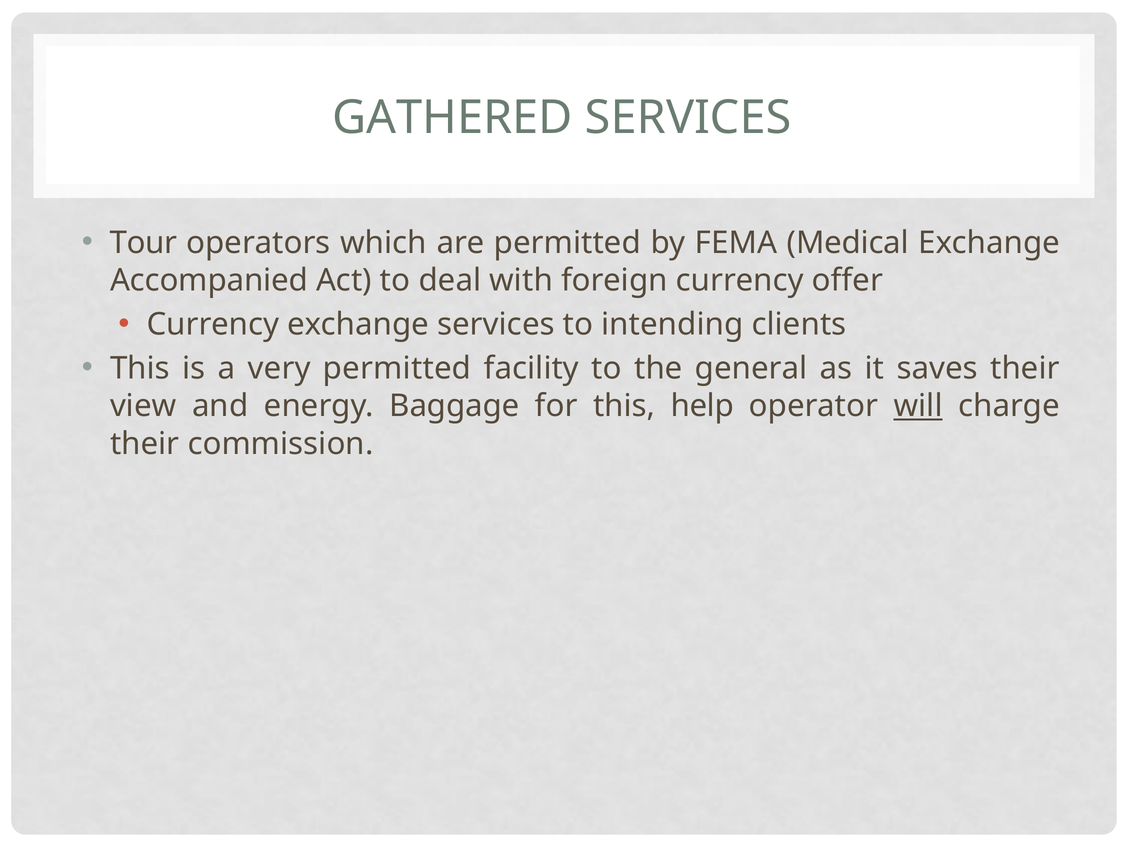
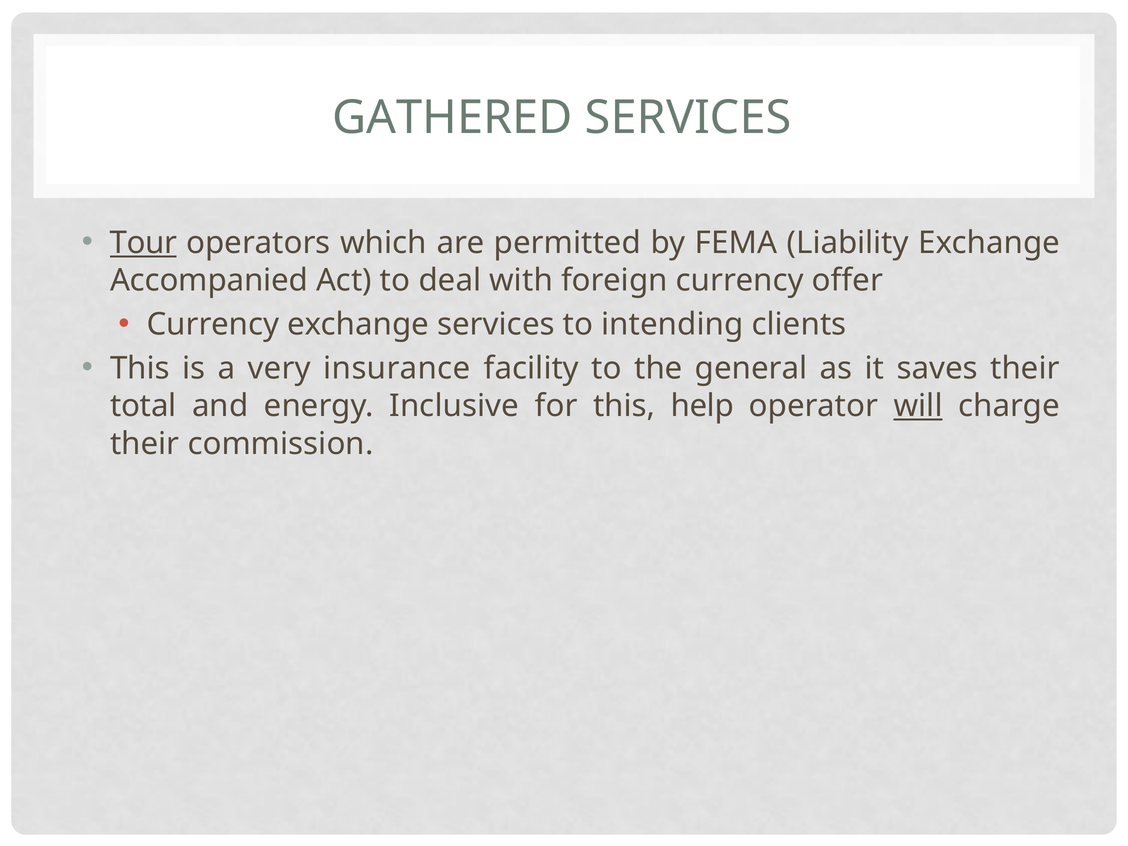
Tour underline: none -> present (143, 243)
Medical: Medical -> Liability (848, 243)
very permitted: permitted -> insurance (397, 368)
view: view -> total (143, 406)
Baggage: Baggage -> Inclusive (454, 406)
